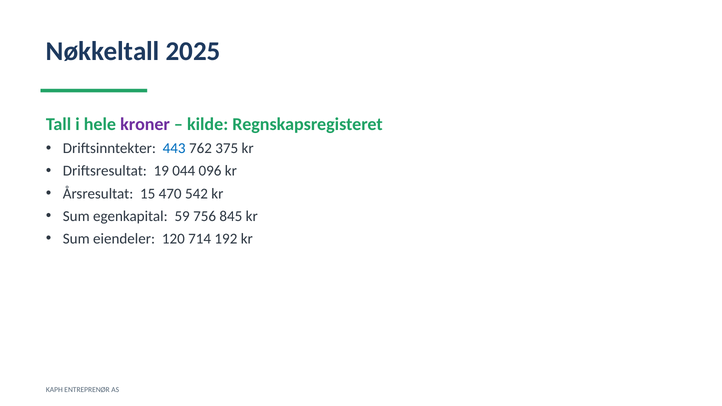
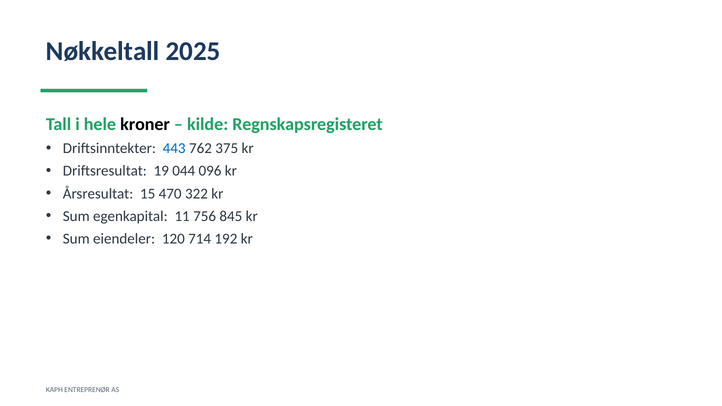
kroner colour: purple -> black (145, 124)
542: 542 -> 322 (196, 194)
59: 59 -> 11 (182, 216)
